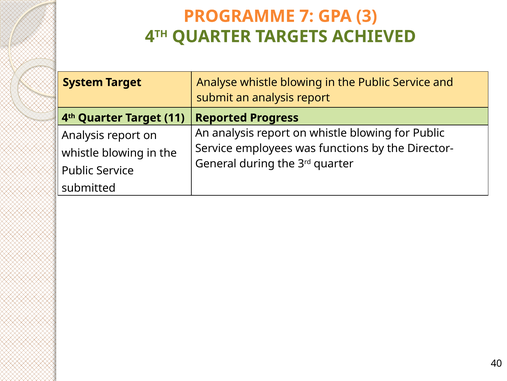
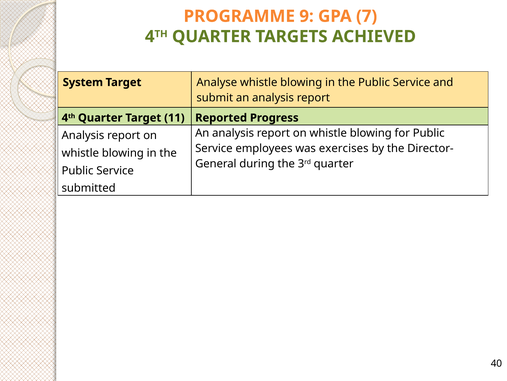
7: 7 -> 9 (307, 16)
3: 3 -> 7 (367, 16)
functions: functions -> exercises (344, 148)
